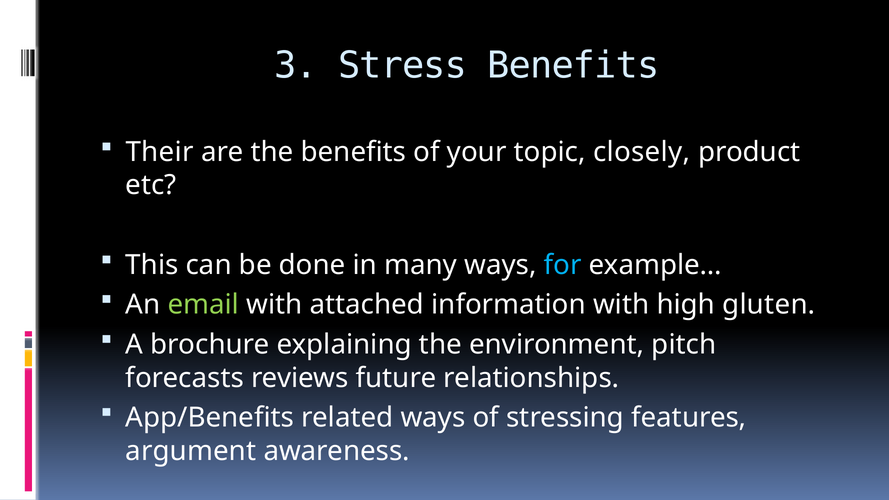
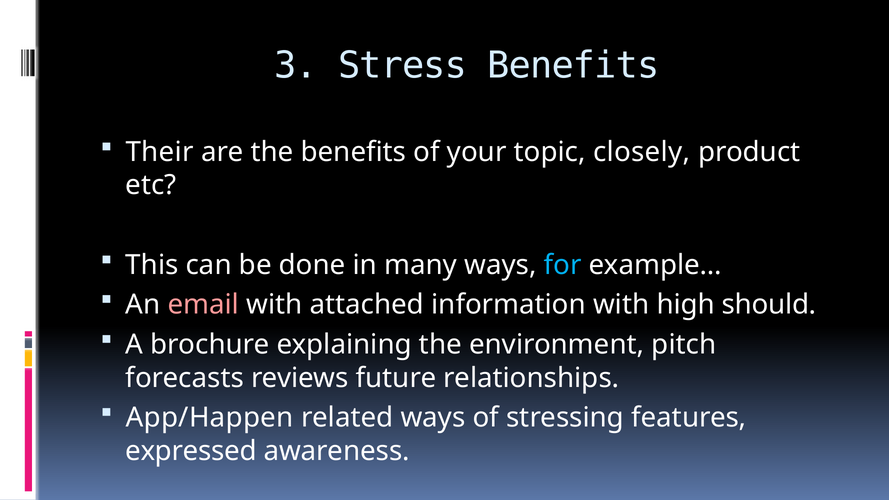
email colour: light green -> pink (203, 305)
gluten: gluten -> should (769, 305)
App/Benefits: App/Benefits -> App/Happen (210, 418)
argument: argument -> expressed (191, 451)
